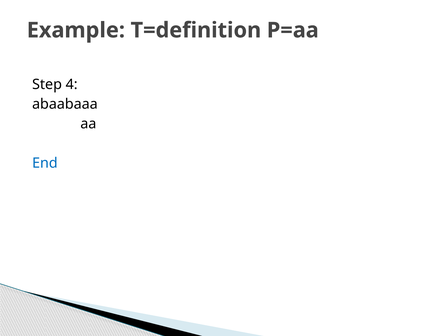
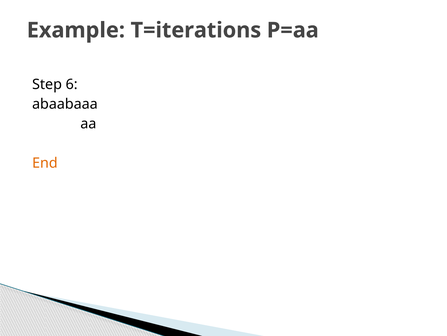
T=definition: T=definition -> T=iterations (196, 30)
4: 4 -> 6 (72, 84)
End colour: blue -> orange (45, 163)
